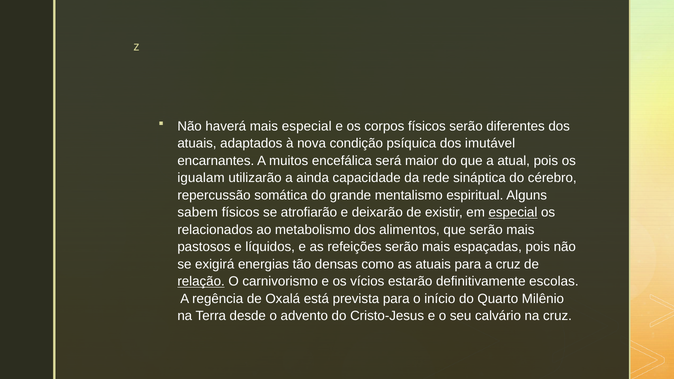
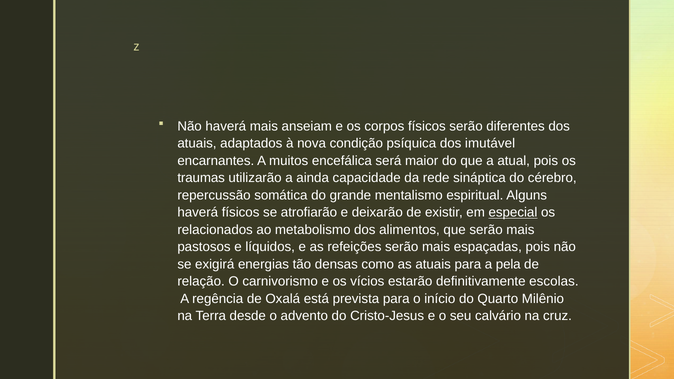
mais especial: especial -> anseiam (307, 126)
igualam: igualam -> traumas (201, 178)
sabem: sabem -> haverá (198, 213)
a cruz: cruz -> pela (508, 264)
relação underline: present -> none (201, 282)
